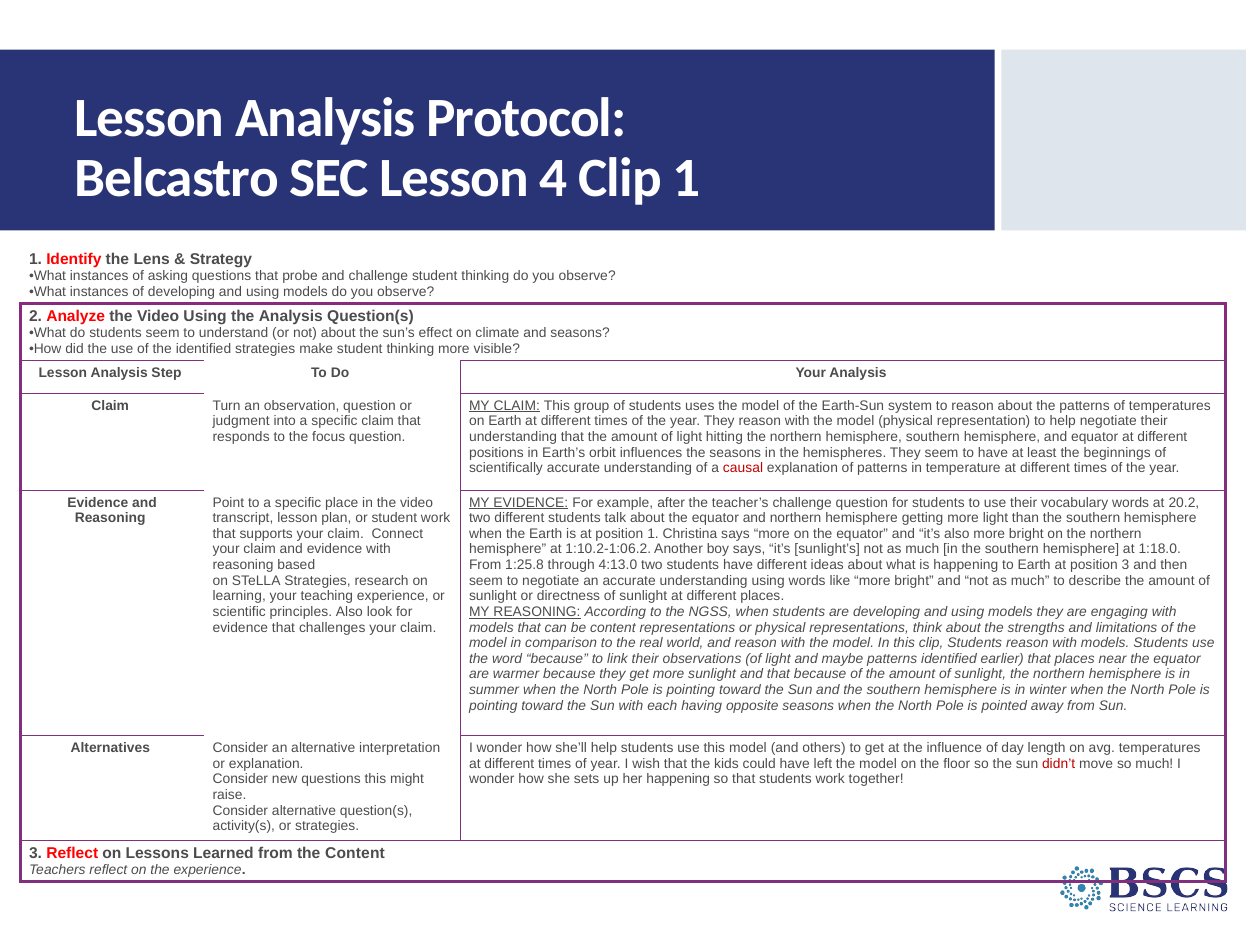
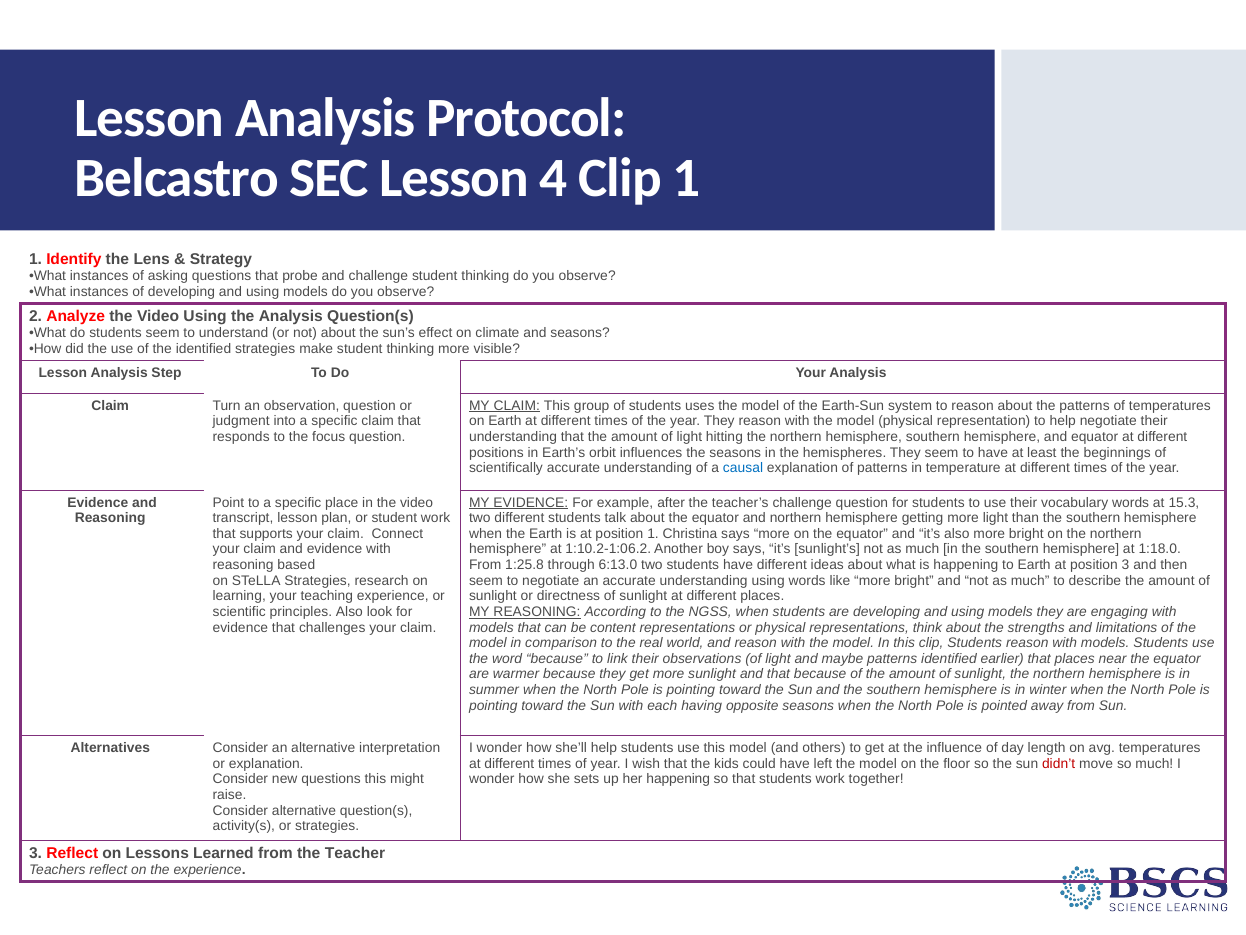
causal colour: red -> blue (743, 468)
20.2: 20.2 -> 15.3 (1184, 502)
4:13.0: 4:13.0 -> 6:13.0 (618, 565)
the Content: Content -> Teacher (355, 853)
